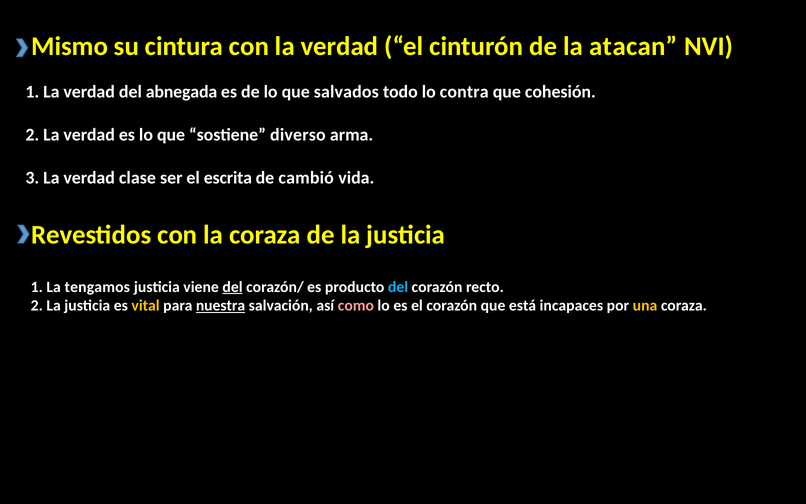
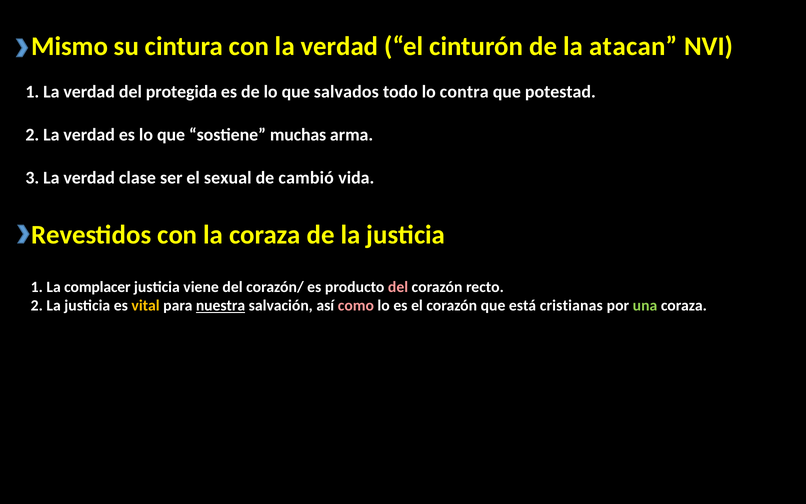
abnegada: abnegada -> protegida (181, 92)
cohesión: cohesión -> potestad (560, 92)
diverso: diverso -> muchas (298, 135)
escrita: escrita -> sexual (228, 178)
tengamos: tengamos -> complacer (97, 287)
del underline: present -> none (233, 287)
del colour: light blue -> pink (398, 287)
incapaces: incapaces -> cristianas (571, 306)
una colour: yellow -> light green (645, 306)
